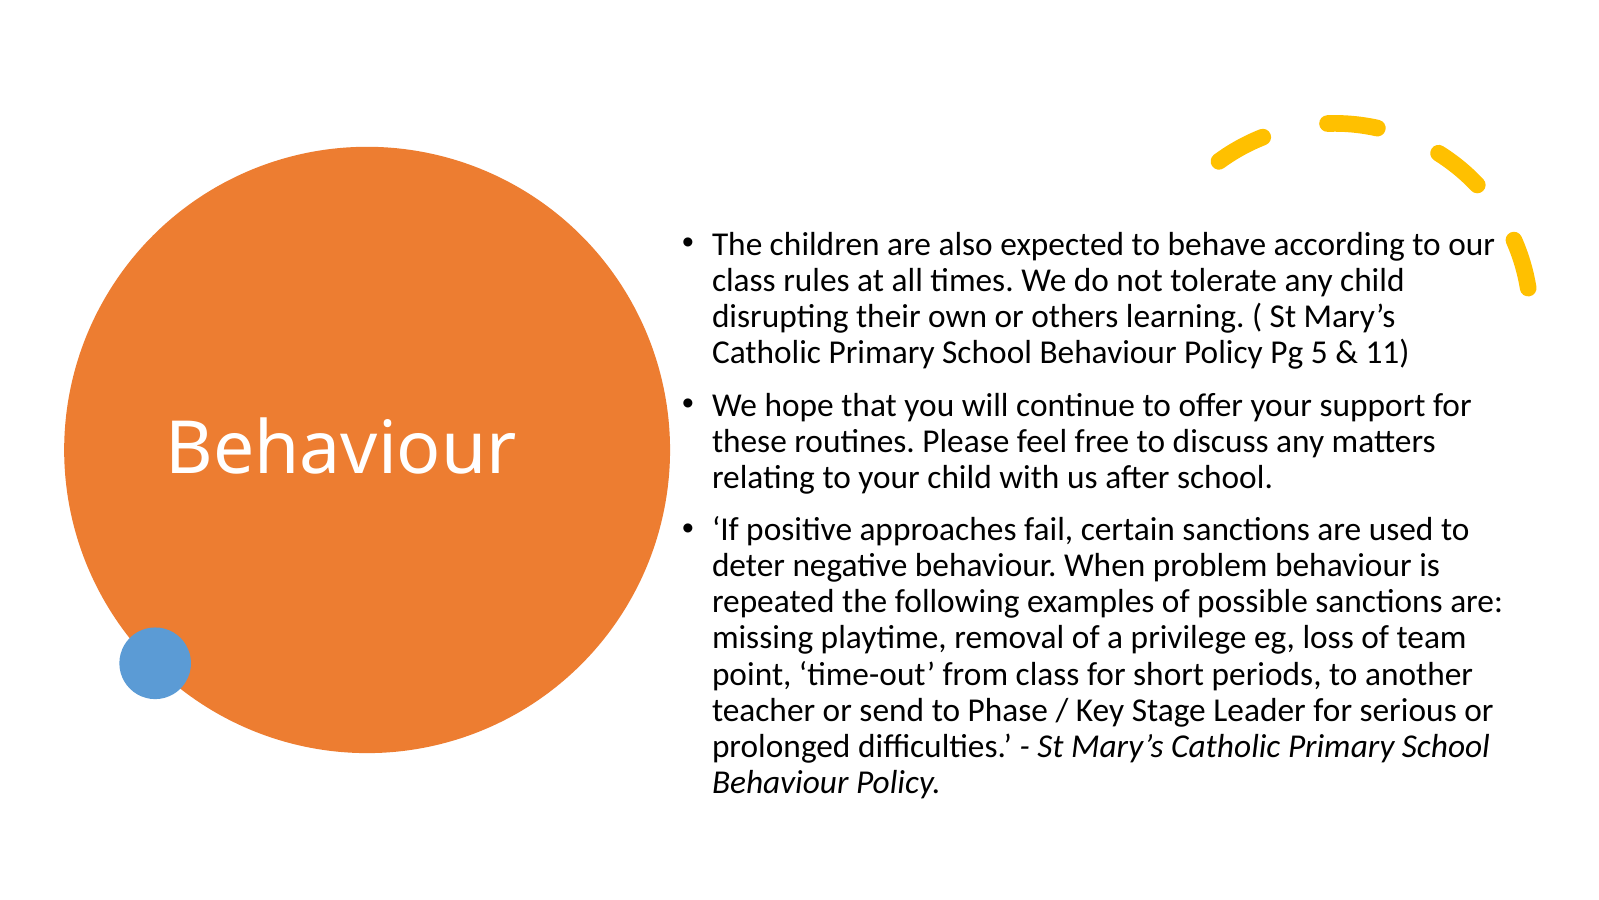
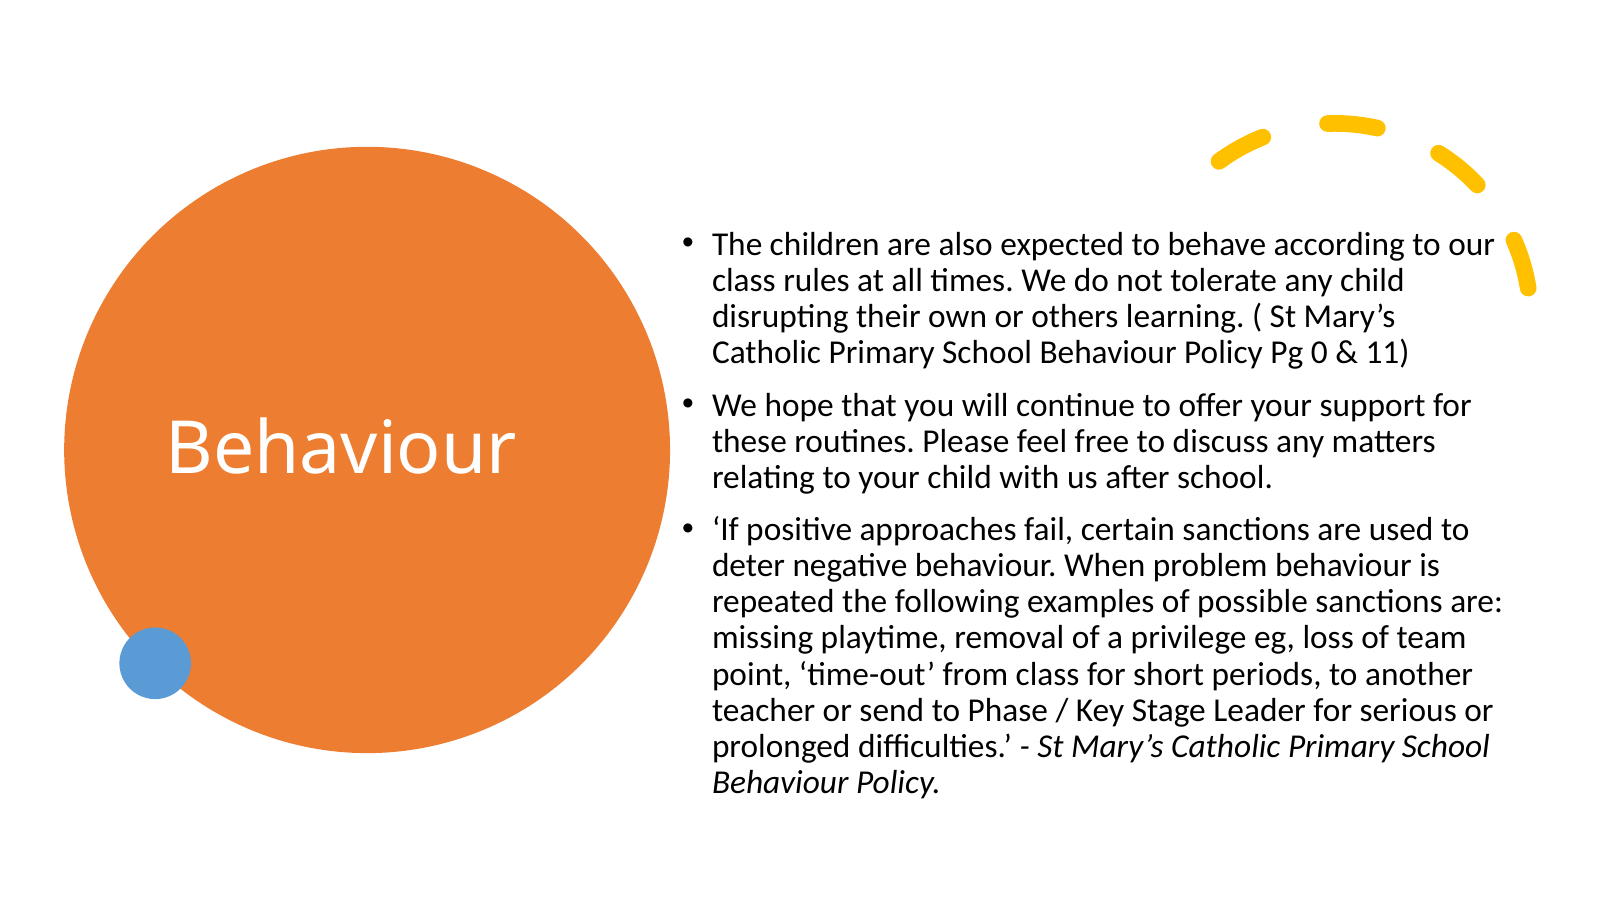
5: 5 -> 0 (1319, 352)
